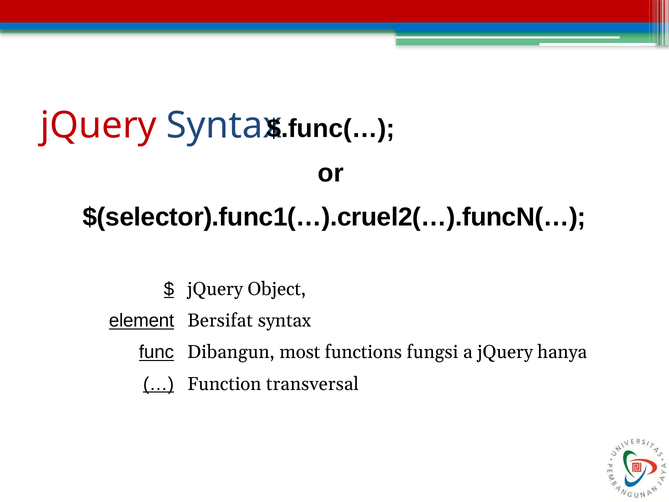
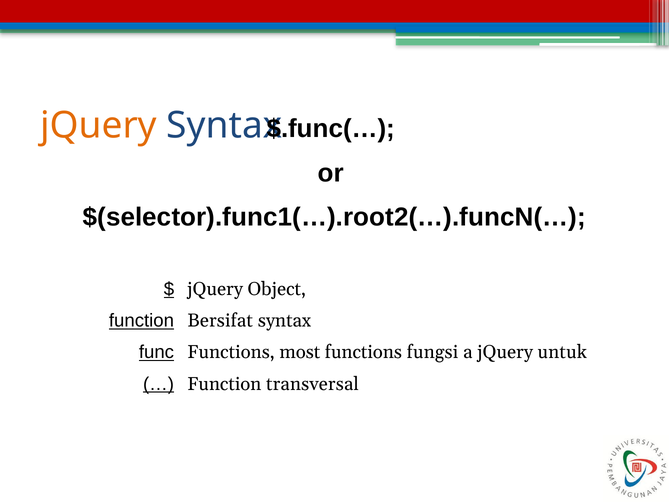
jQuery colour: red -> orange (98, 125)
$(selector).func1(…).cruel2(…).funcN(…: $(selector).func1(…).cruel2(…).funcN(… -> $(selector).func1(…).root2(…).funcN(… (334, 217)
element: element -> function (141, 321)
Dibangun: Dibangun -> Functions (231, 352)
hanya: hanya -> untuk (562, 352)
